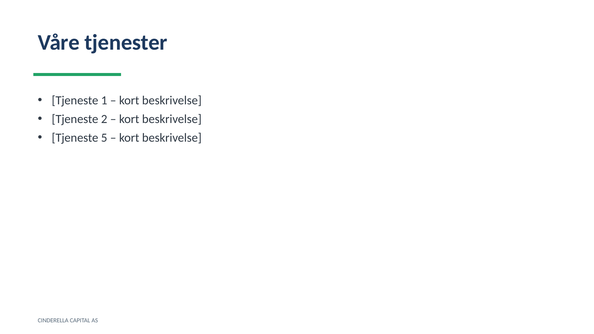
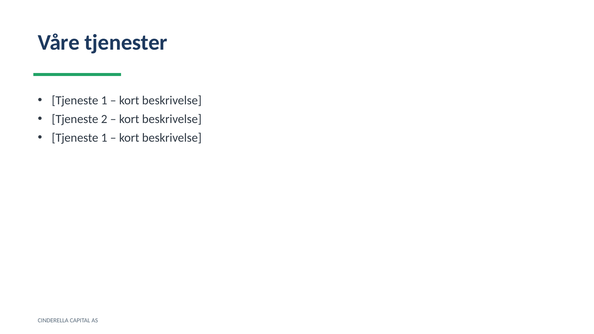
5: 5 -> 1 (104, 138)
